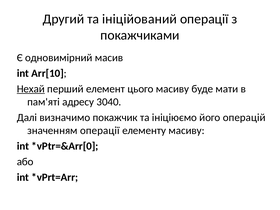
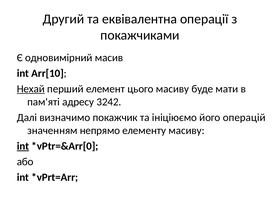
ініційований: ініційований -> еквівалентна (140, 19)
3040: 3040 -> 3242 (109, 102)
значенням операції: операції -> непрямо (100, 131)
int underline: none -> present (23, 146)
